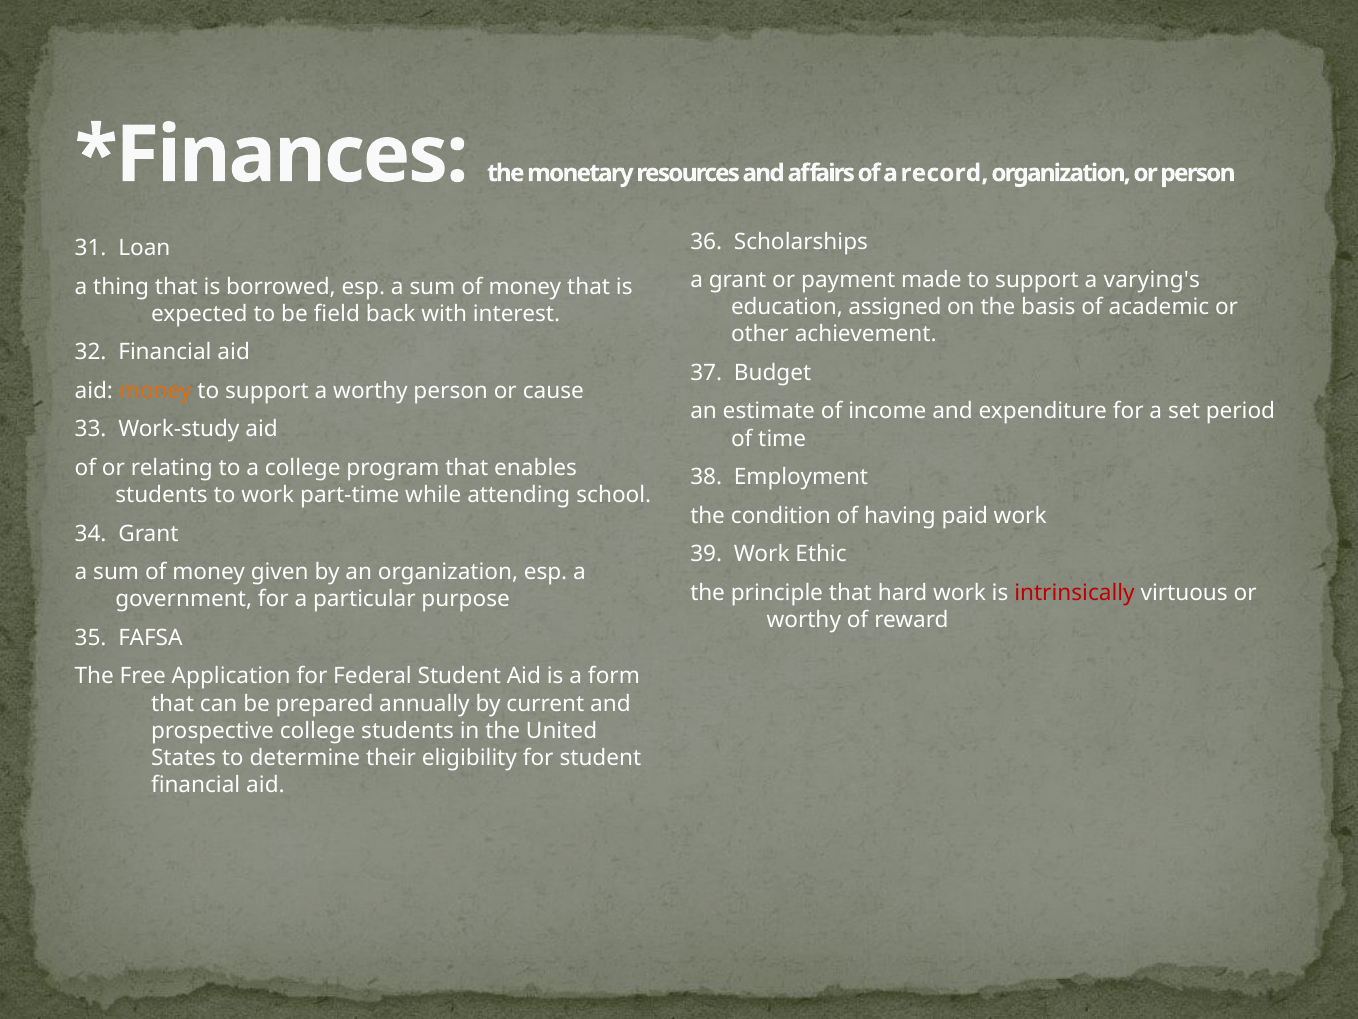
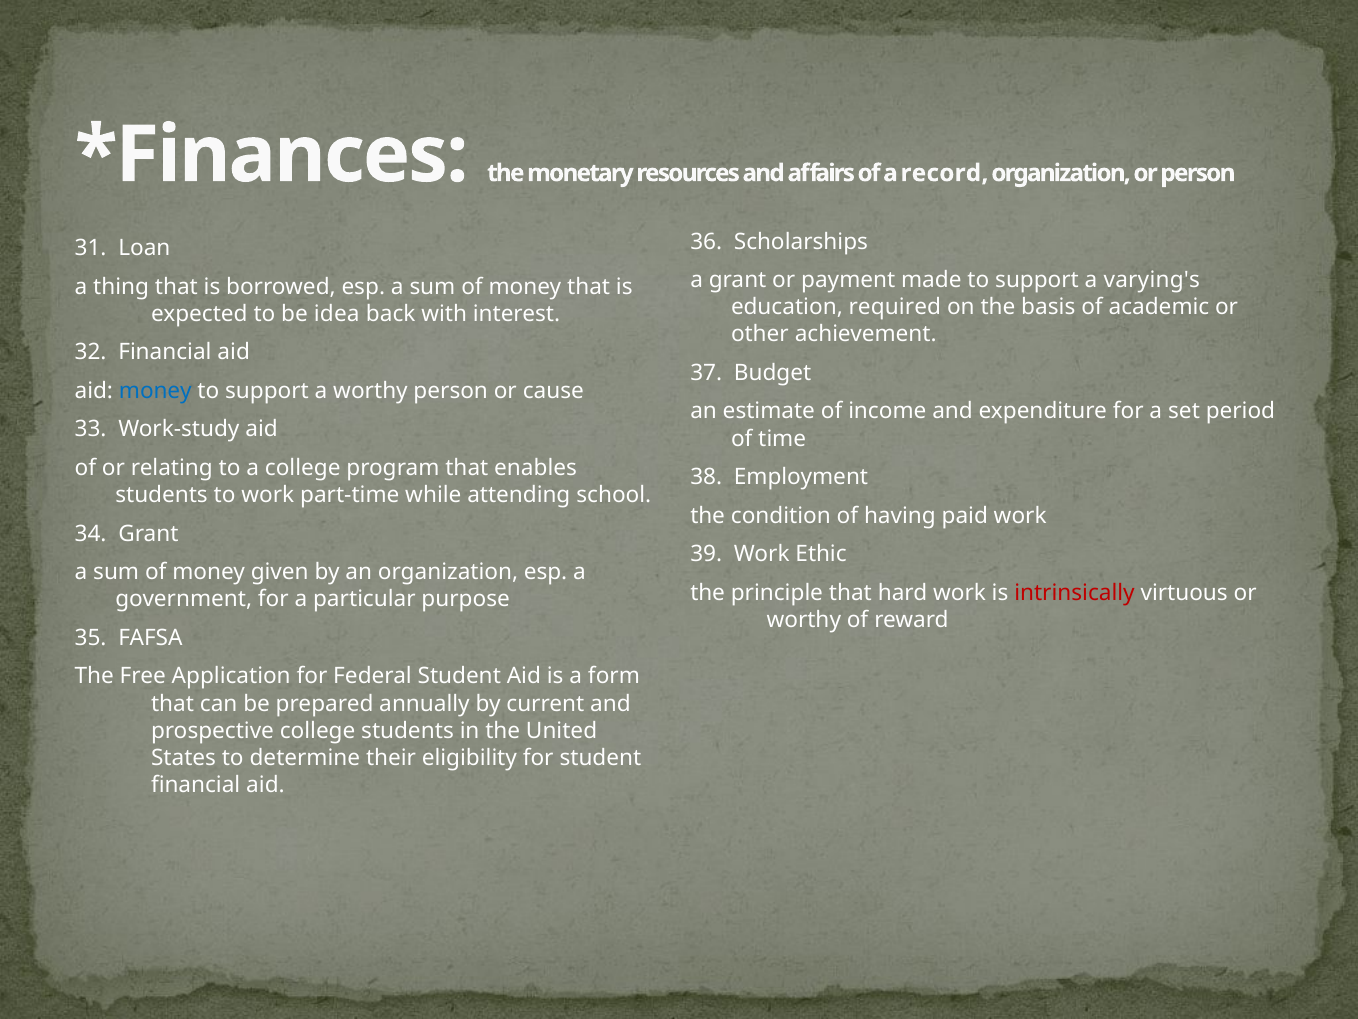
assigned: assigned -> required (895, 307)
field: field -> idea (337, 314)
money colour: orange -> blue (155, 391)
